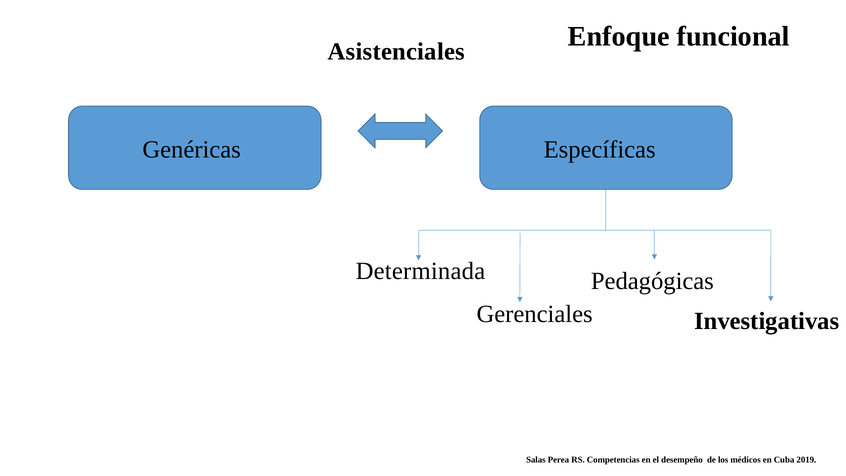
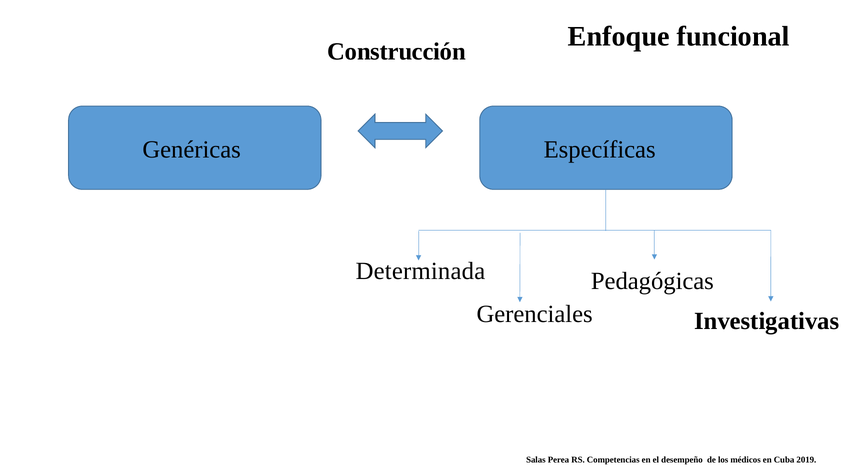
Asistenciales: Asistenciales -> Construcción (397, 52)
